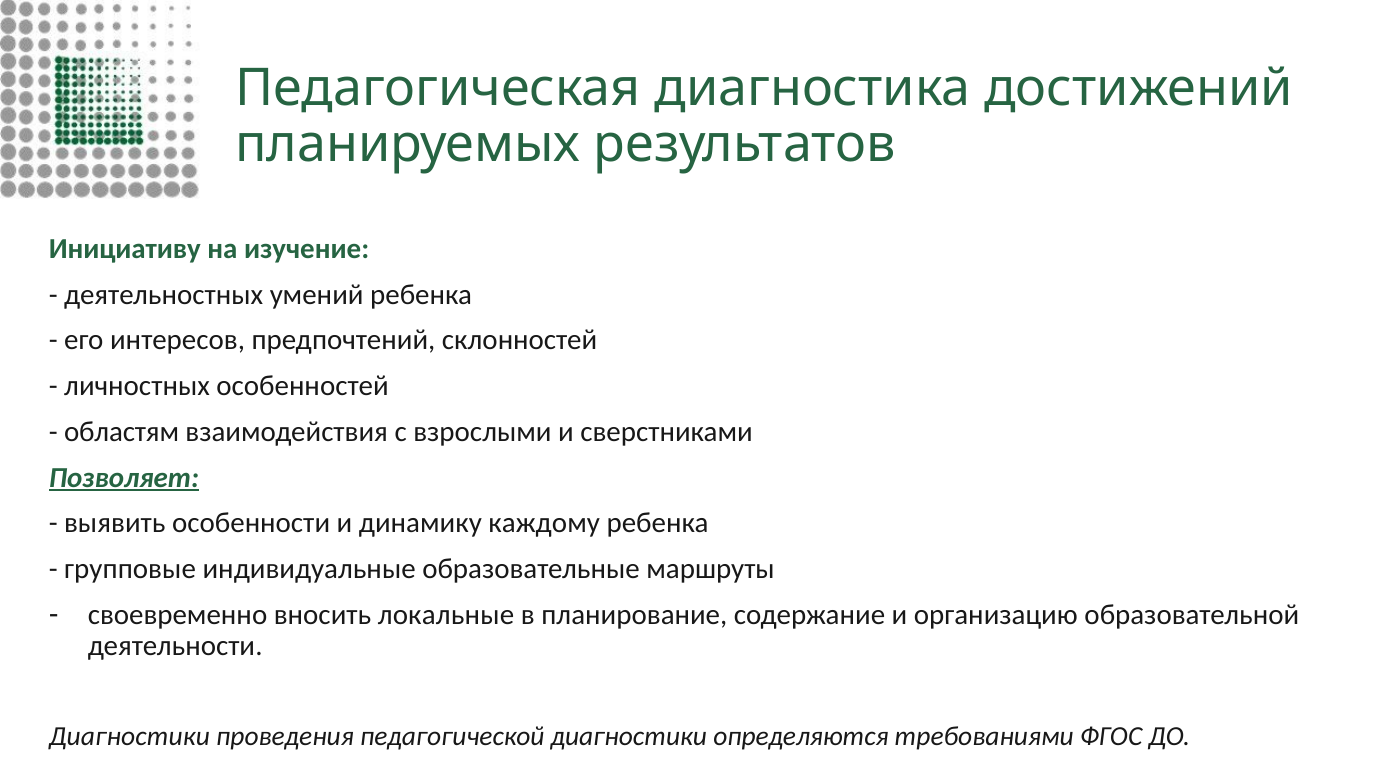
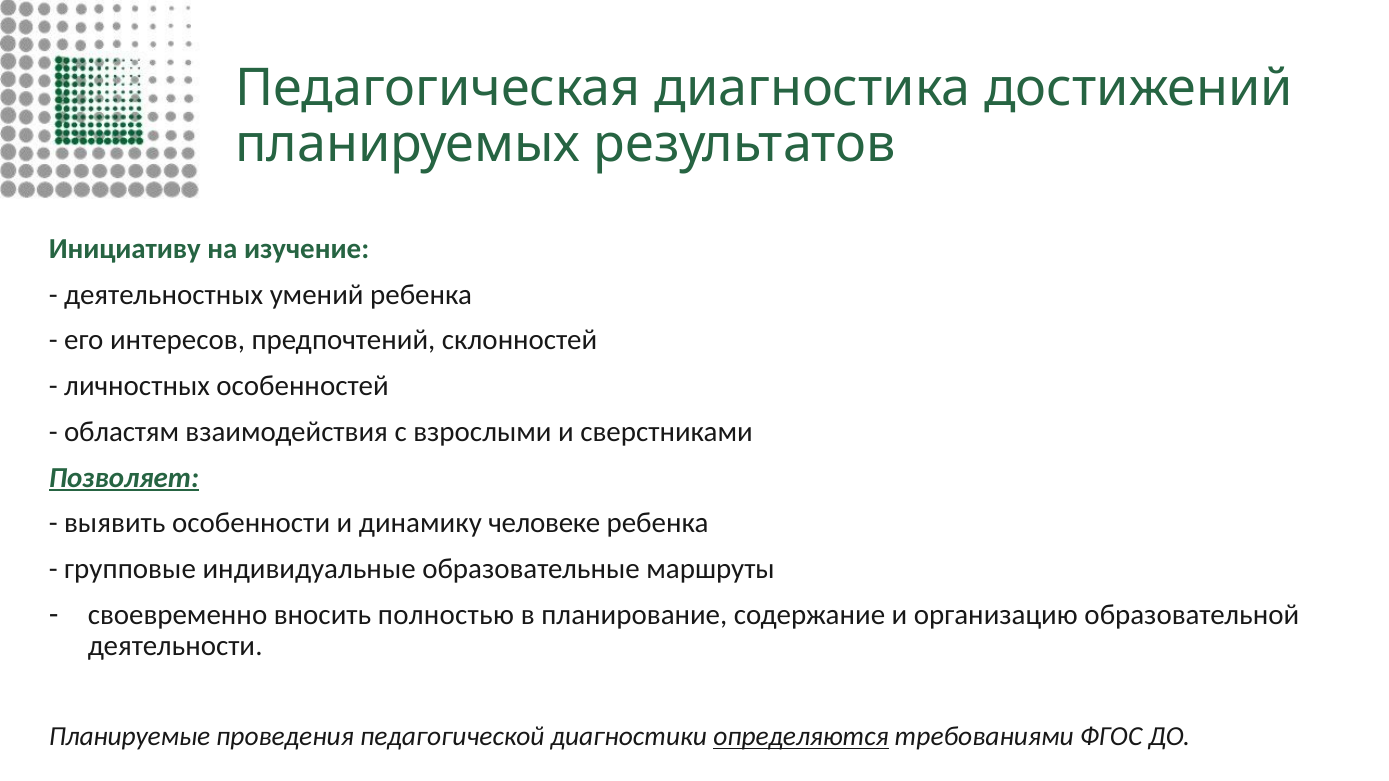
каждому: каждому -> человеке (544, 523)
локальные: локальные -> полностью (446, 615)
Диагностики: Диагностики -> Планируемые (130, 737)
определяются underline: none -> present (801, 737)
